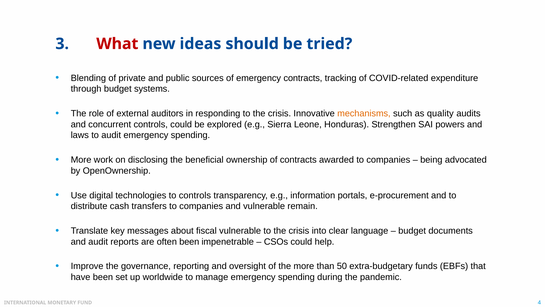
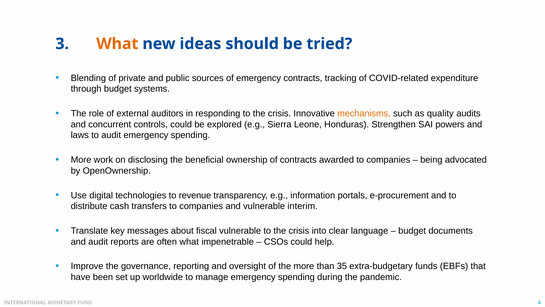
What colour: red -> orange (117, 44)
to controls: controls -> revenue (195, 195)
remain: remain -> interim (303, 206)
often been: been -> what (189, 241)
50: 50 -> 35 (342, 266)
